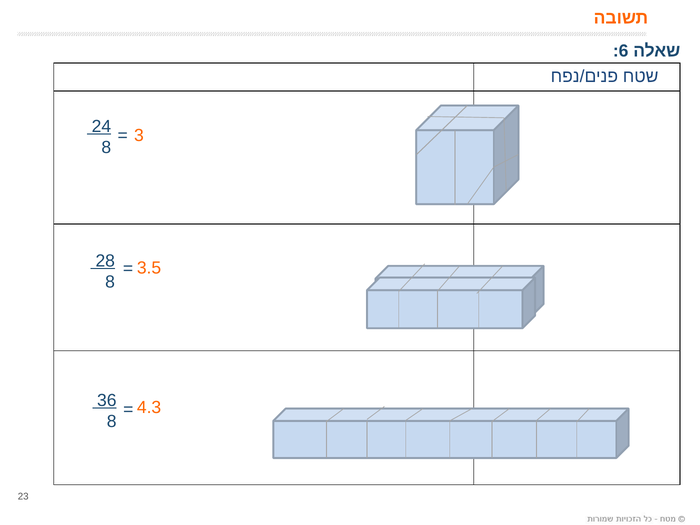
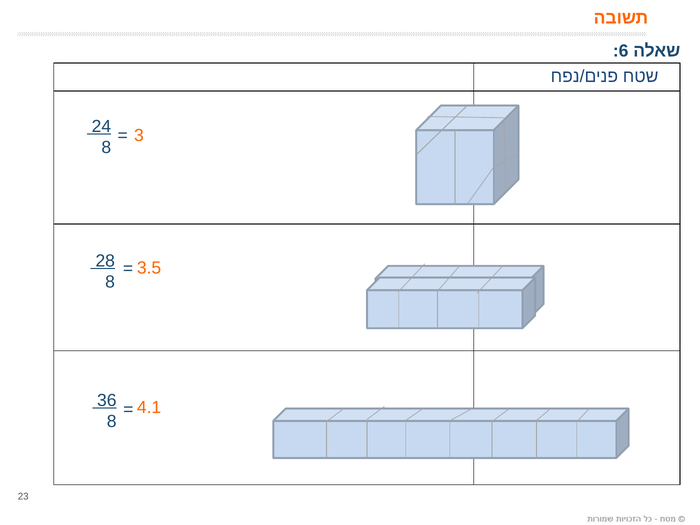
4.3: 4.3 -> 4.1 (149, 407)
